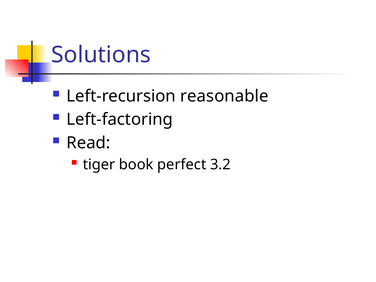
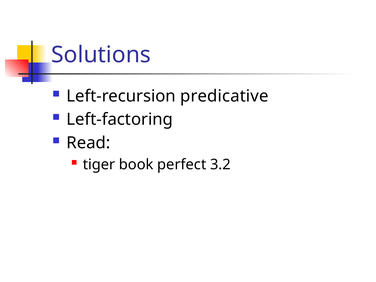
reasonable: reasonable -> predicative (224, 96)
